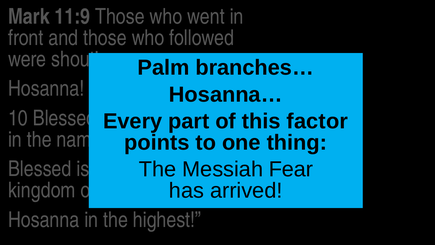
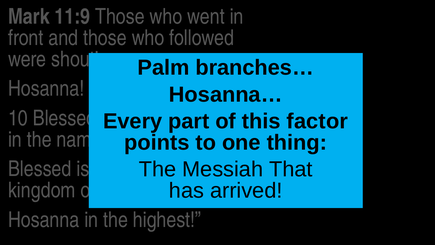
Fear: Fear -> That (291, 169)
